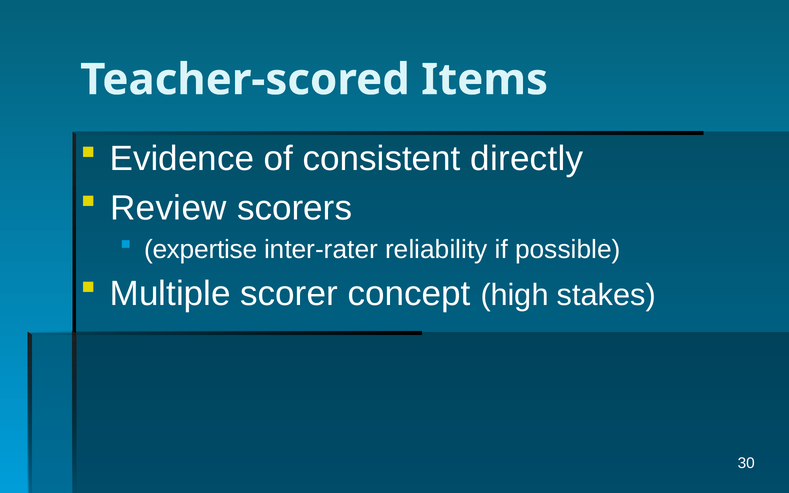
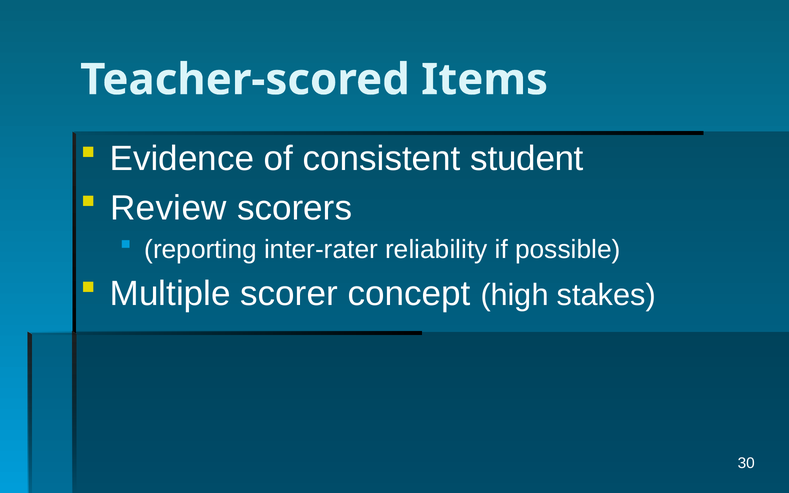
directly: directly -> student (527, 159)
expertise: expertise -> reporting (201, 250)
